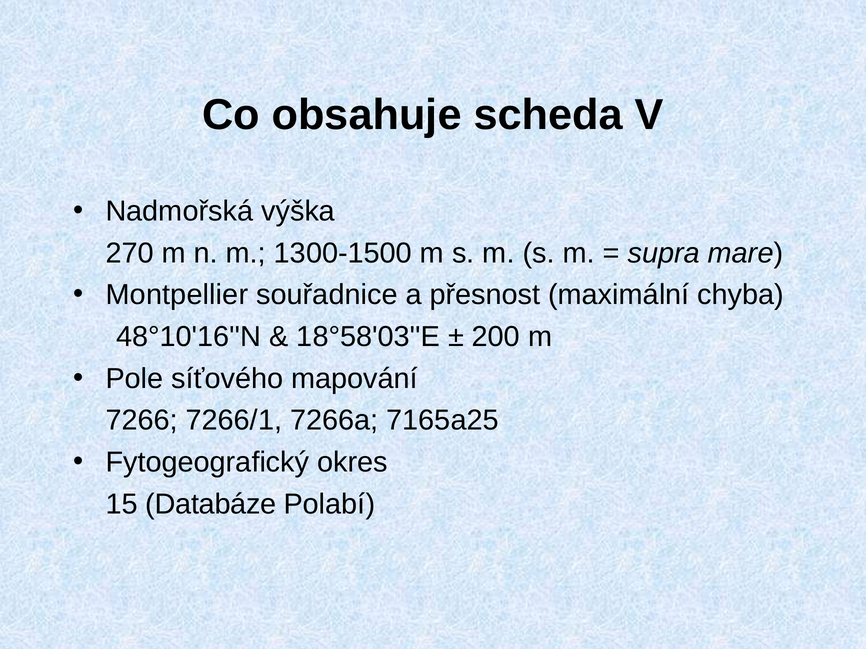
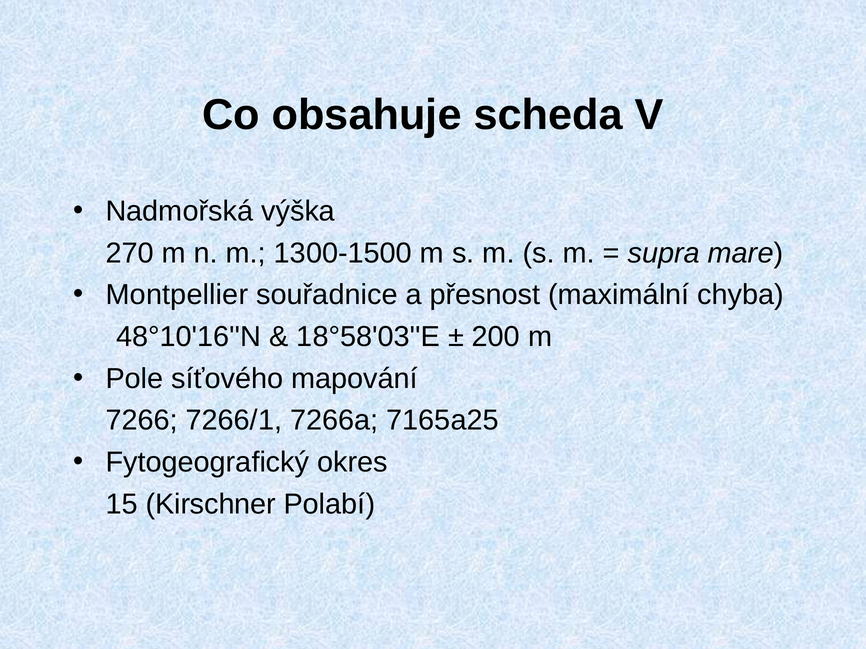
Databáze: Databáze -> Kirschner (211, 504)
